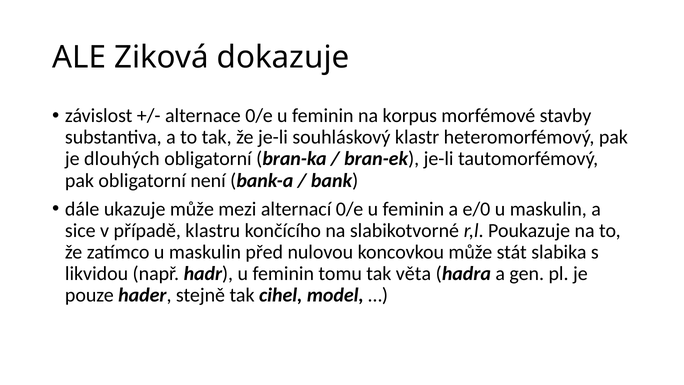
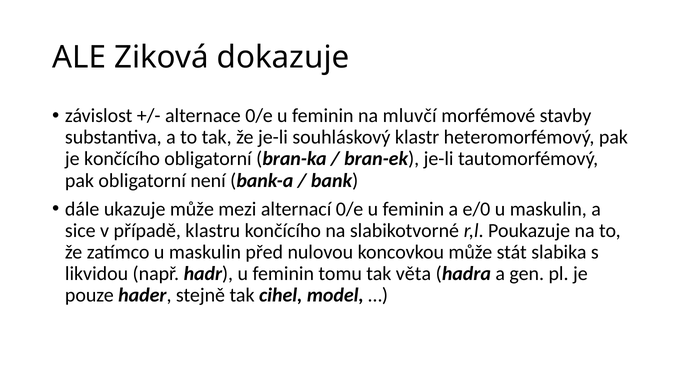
korpus: korpus -> mluvčí (410, 116)
je dlouhých: dlouhých -> končícího (122, 159)
